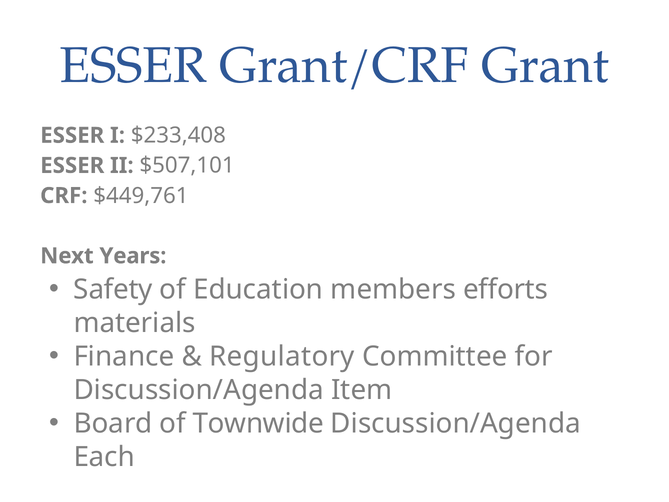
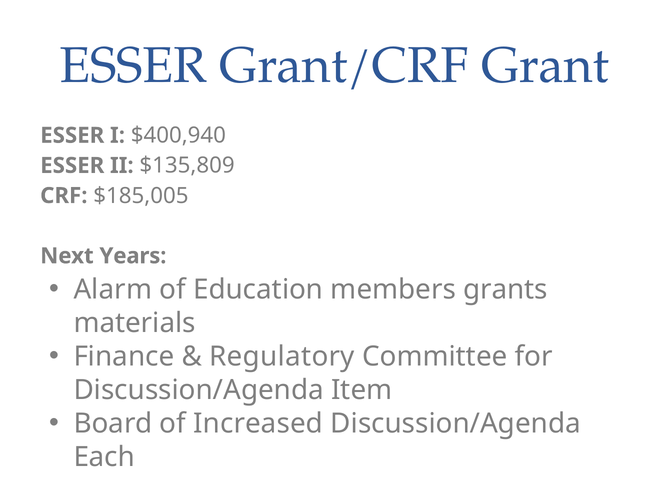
$233,408: $233,408 -> $400,940 (178, 135)
$507,101: $507,101 -> $135,809 (187, 165)
$449,761: $449,761 -> $185,005 (141, 196)
Safety: Safety -> Alarm (113, 290)
efforts: efforts -> grants (505, 290)
Townwide: Townwide -> Increased (258, 423)
